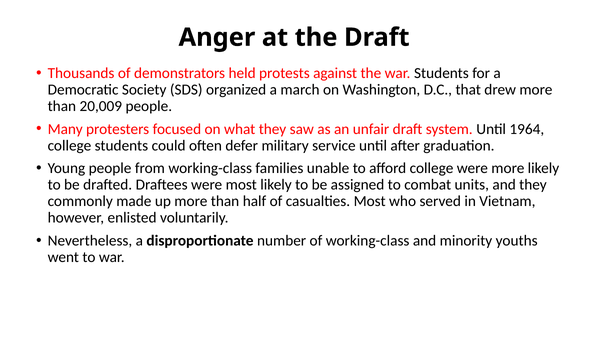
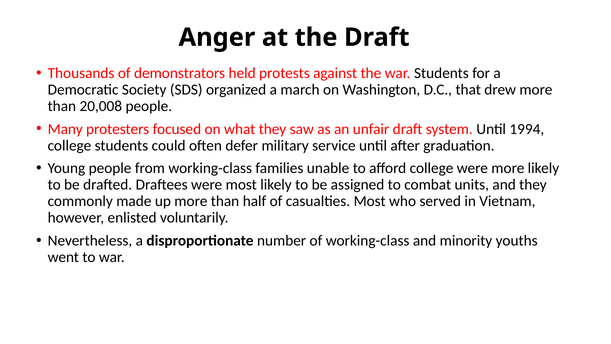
20,009: 20,009 -> 20,008 (101, 106)
1964: 1964 -> 1994 (527, 129)
